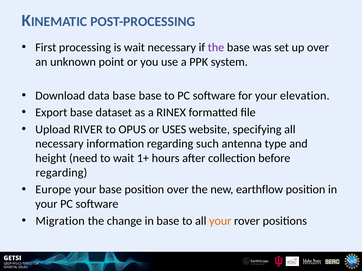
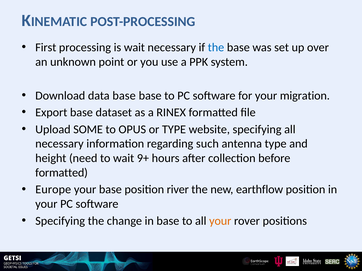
the colour: purple -> blue (216, 47)
elevation: elevation -> migration (305, 96)
RIVER: RIVER -> SOME (88, 130)
or USES: USES -> TYPE (174, 130)
1+: 1+ -> 9+ (143, 158)
regarding: regarding -> formatted (62, 173)
position over: over -> river (178, 190)
Migration: Migration -> Specifying (60, 221)
